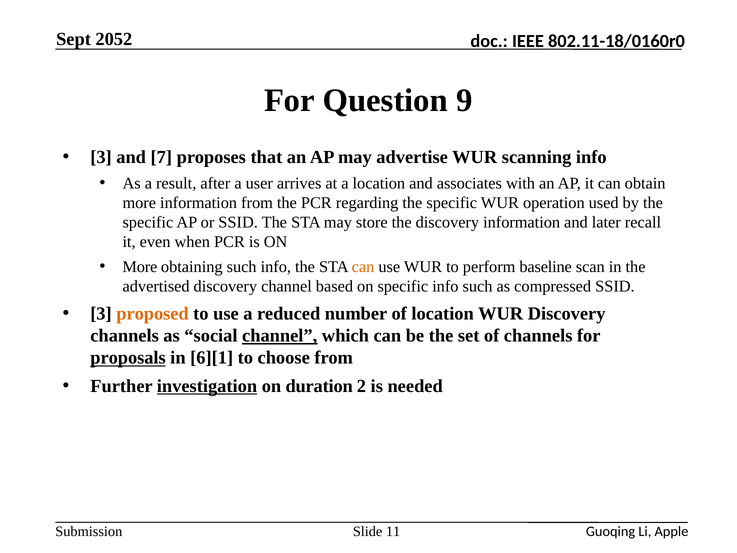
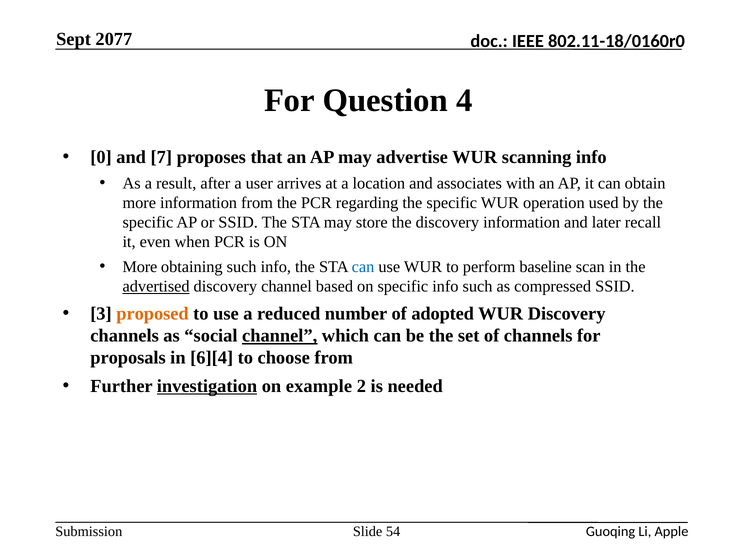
2052: 2052 -> 2077 (114, 39)
9: 9 -> 4 (464, 100)
3: 3 -> 0 (101, 157)
can colour: orange -> blue (363, 267)
advertised underline: none -> present (156, 286)
of location: location -> adopted (443, 314)
proposals underline: present -> none (128, 358)
6][1: 6][1 -> 6][4 (212, 358)
duration: duration -> example (319, 386)
11: 11 -> 54 (393, 532)
